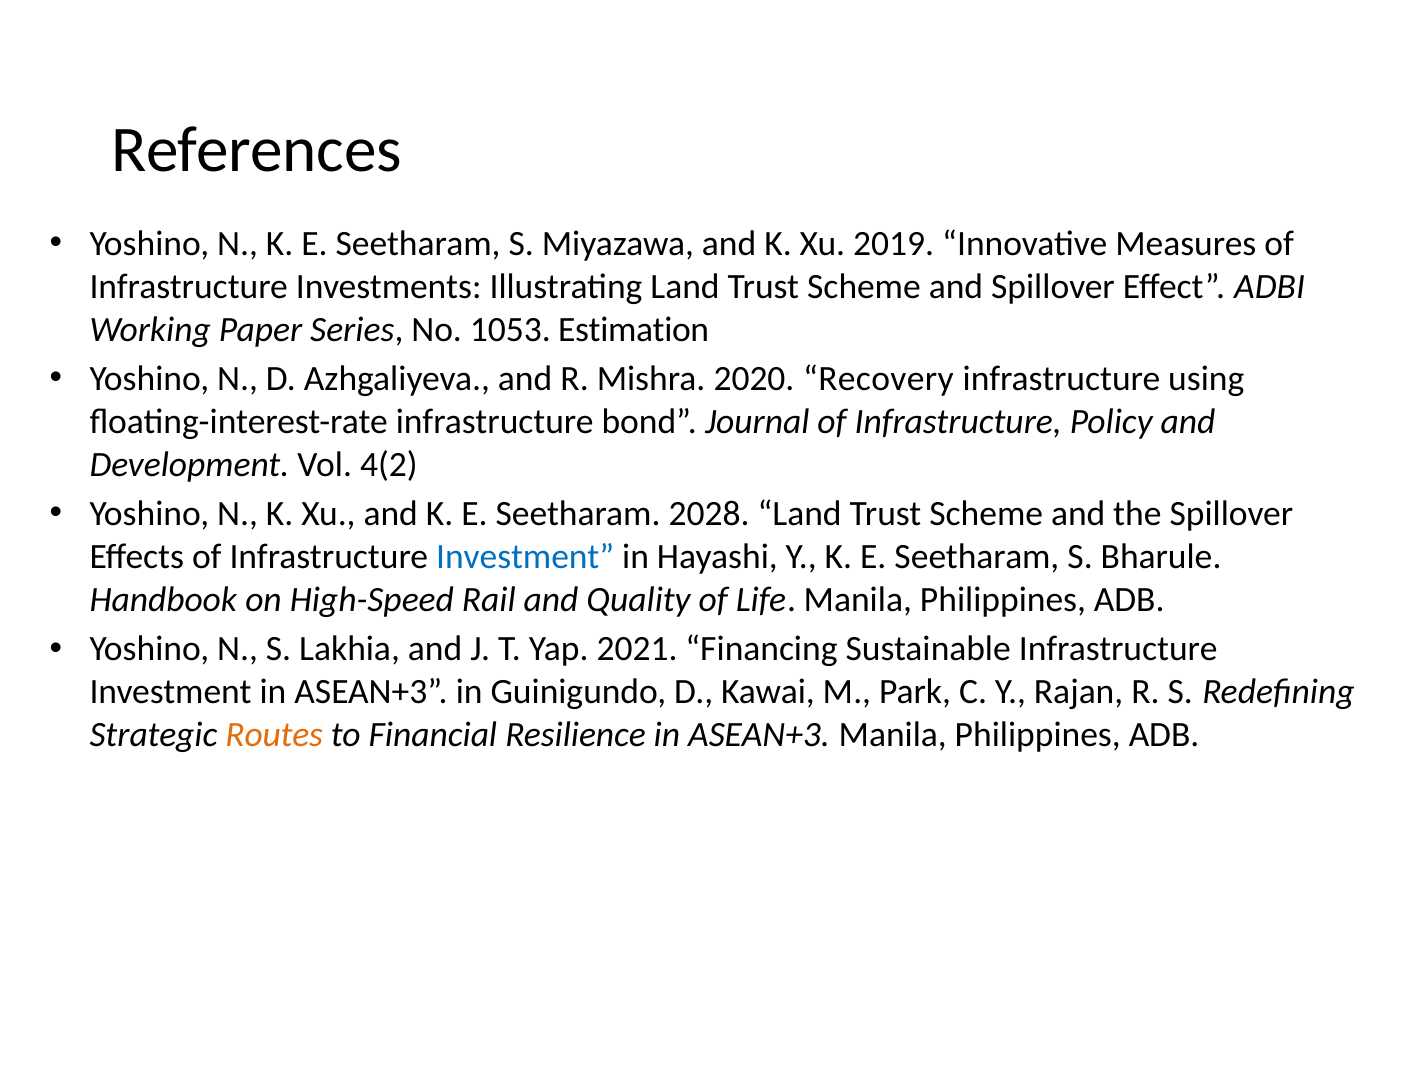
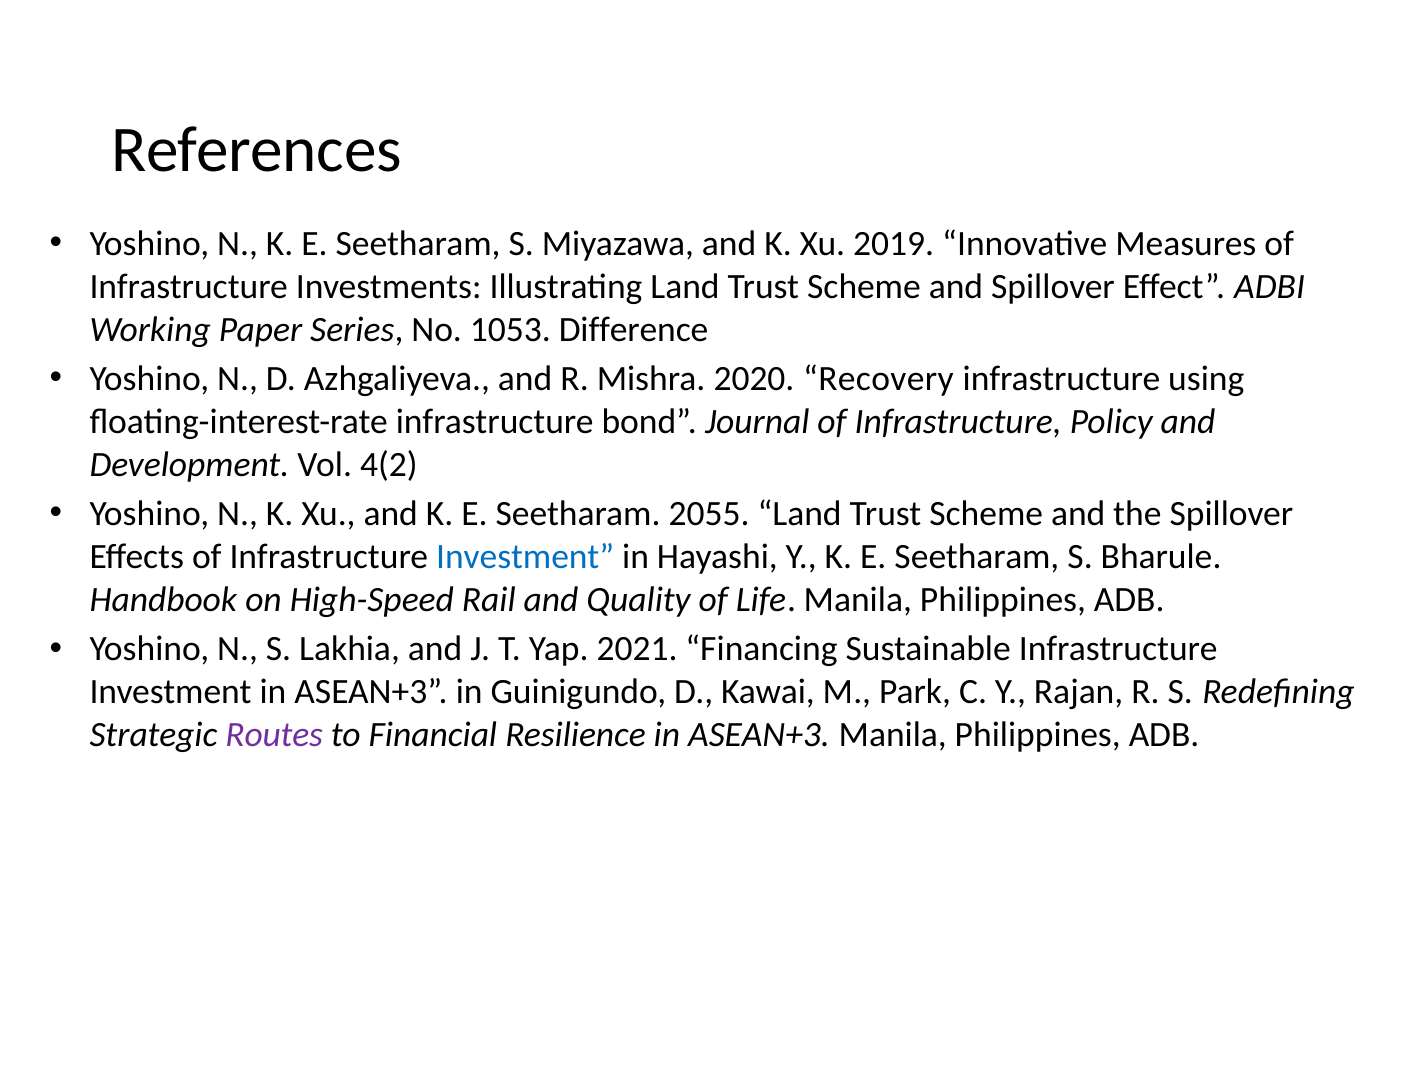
Estimation: Estimation -> Difference (634, 330)
2028: 2028 -> 2055 (709, 514)
Routes colour: orange -> purple (274, 735)
